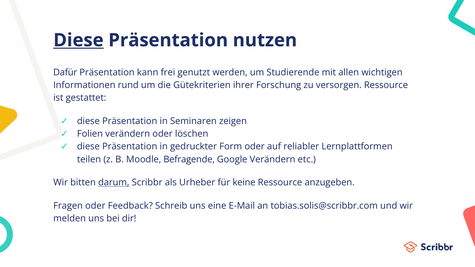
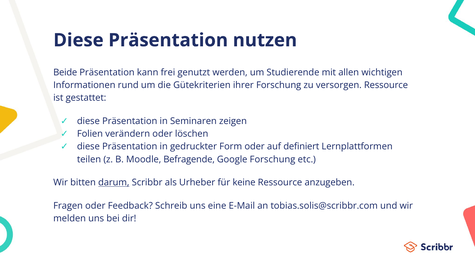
Diese underline: present -> none (78, 40)
Dafür: Dafür -> Beide (65, 72)
reliabler: reliabler -> definiert (301, 147)
Google Verändern: Verändern -> Forschung (273, 159)
